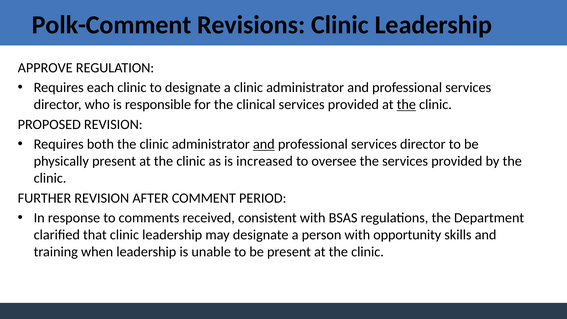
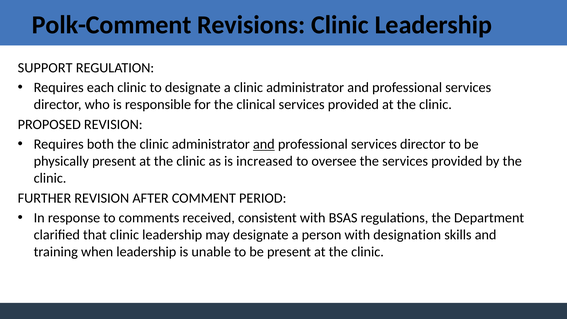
APPROVE: APPROVE -> SUPPORT (45, 68)
the underline: present -> none (406, 104)
opportunity: opportunity -> designation (407, 235)
